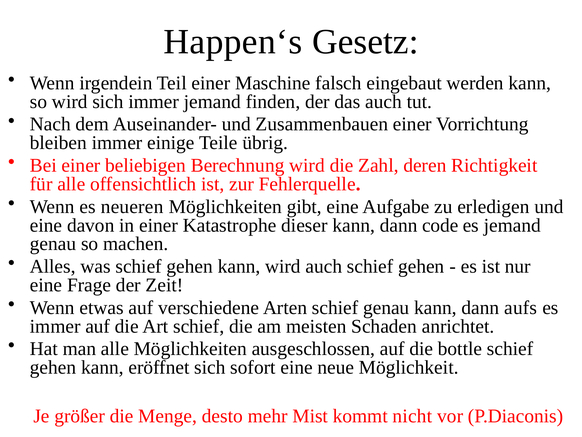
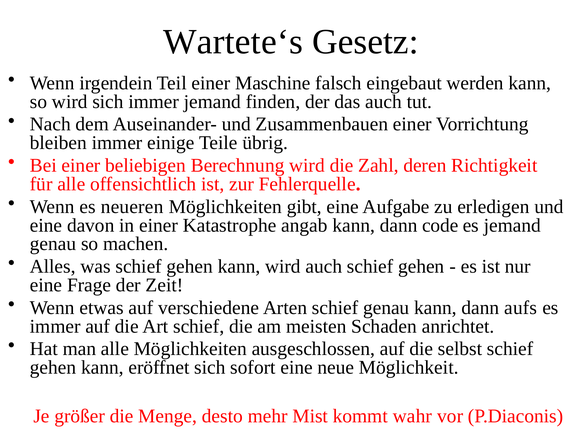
Happen‘s: Happen‘s -> Wartete‘s (233, 42)
dieser: dieser -> angab (304, 225)
bottle: bottle -> selbst (460, 348)
nicht: nicht -> wahr (412, 416)
